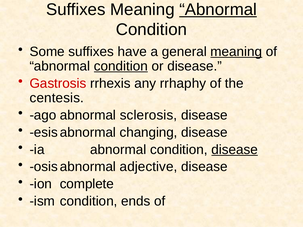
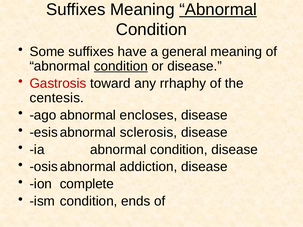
meaning underline: present -> none (236, 52)
rrhexis: rrhexis -> toward (110, 83)
sclerosis: sclerosis -> encloses (149, 115)
changing: changing -> sclerosis (149, 132)
disease underline: present -> none (235, 150)
adjective: adjective -> addiction (149, 167)
